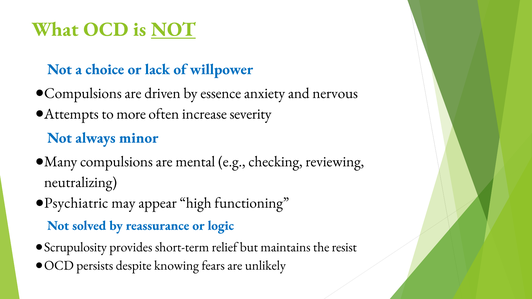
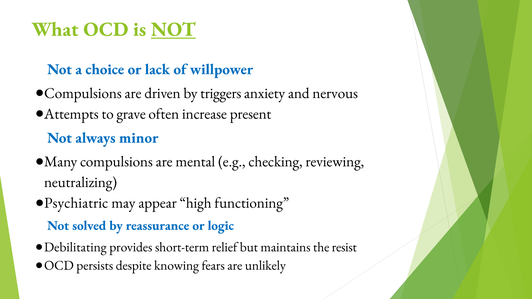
essence: essence -> triggers (221, 93)
more: more -> grave (131, 114)
severity: severity -> present (251, 114)
Scrupulosity: Scrupulosity -> Debilitating (75, 247)
